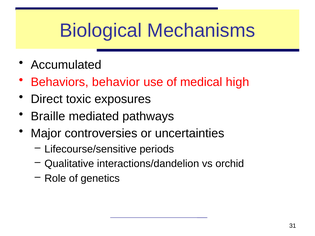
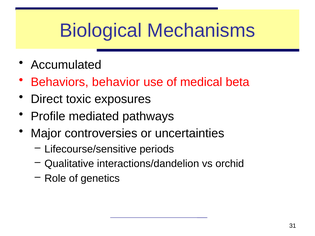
high: high -> beta (238, 82)
Braille: Braille -> Profile (48, 116)
